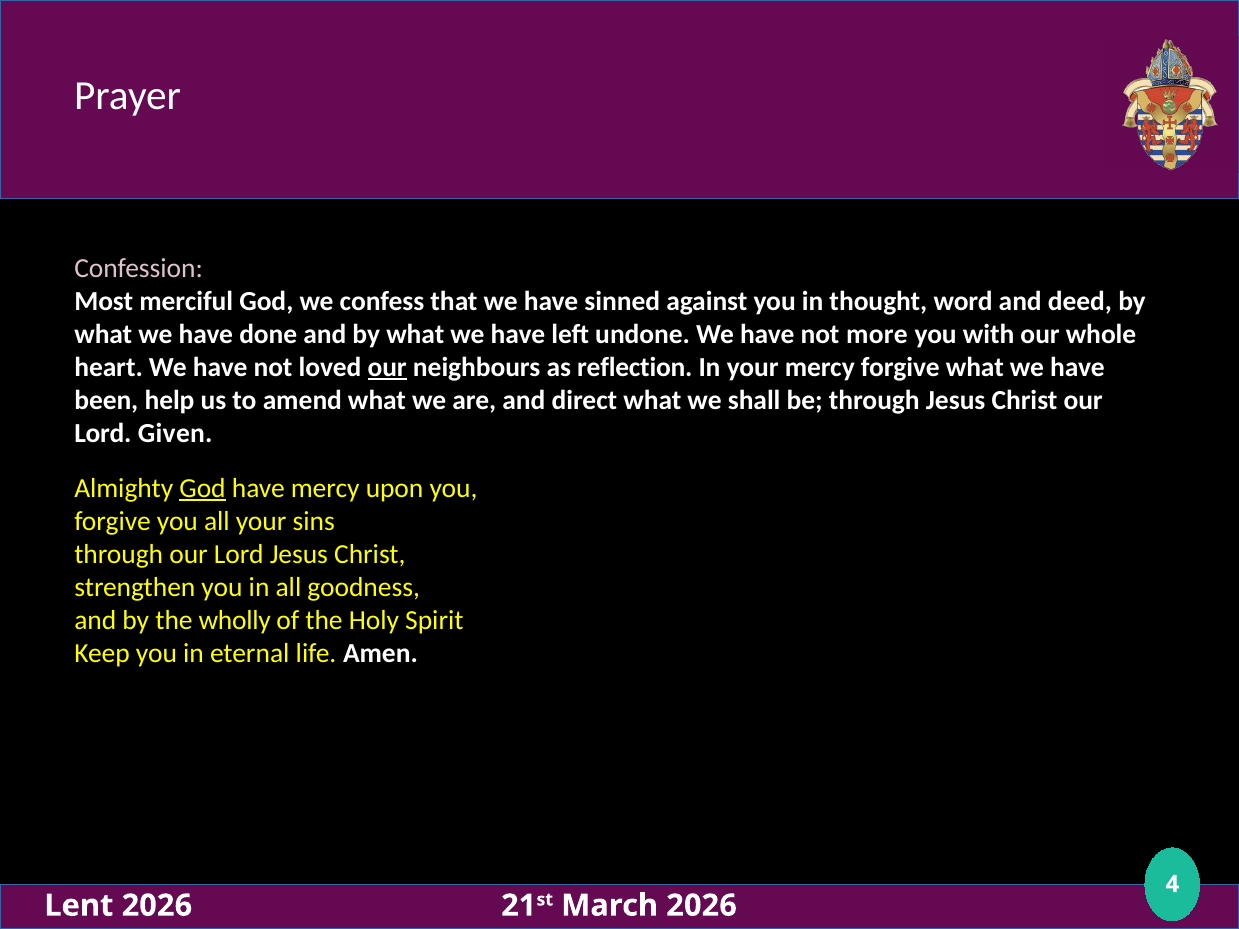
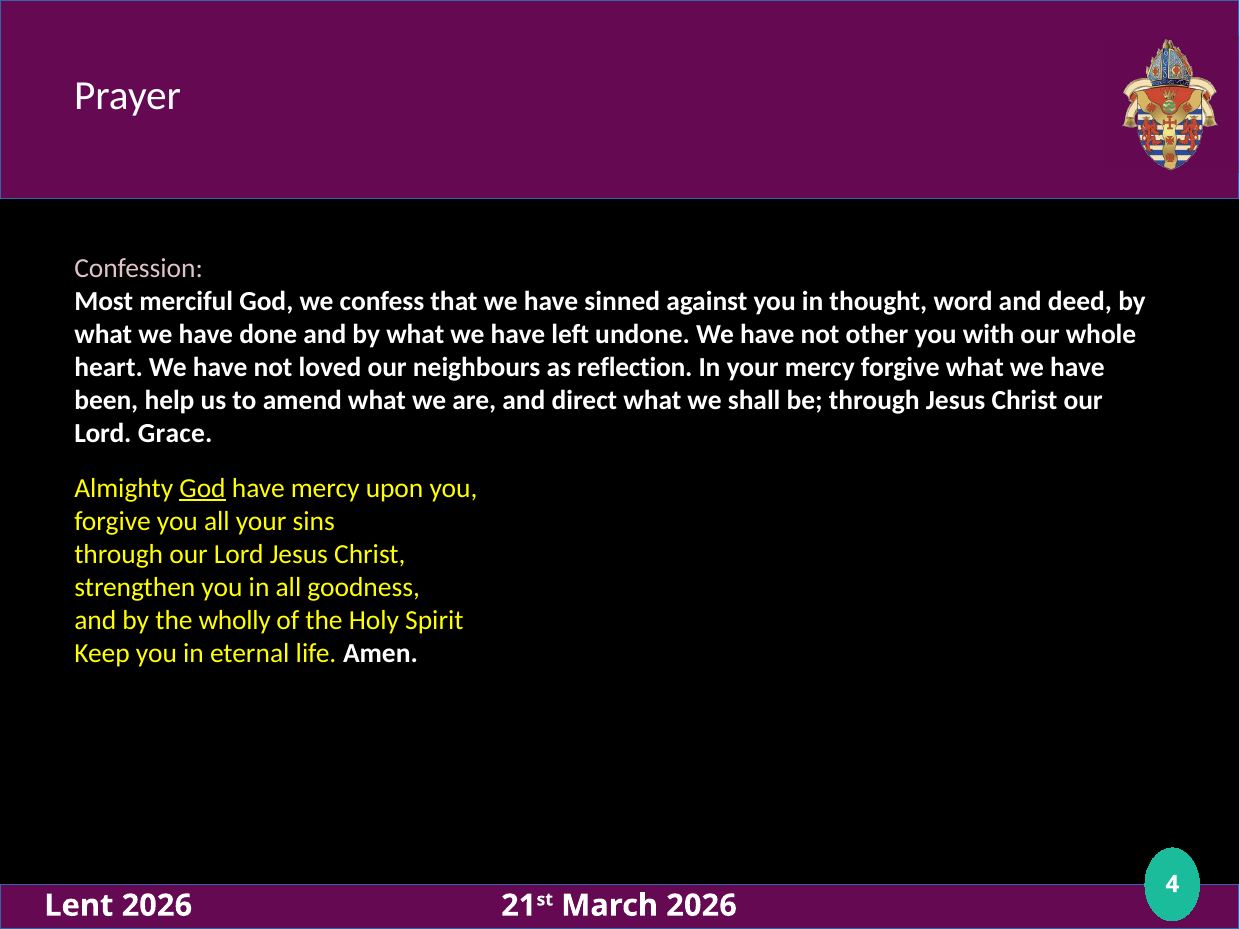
more: more -> other (877, 335)
our underline: present -> none (387, 368)
Given: Given -> Grace (175, 434)
